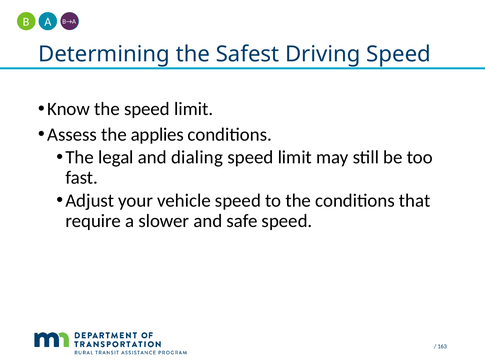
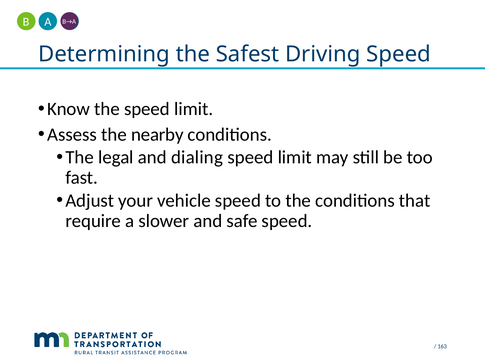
applies: applies -> nearby (157, 135)
